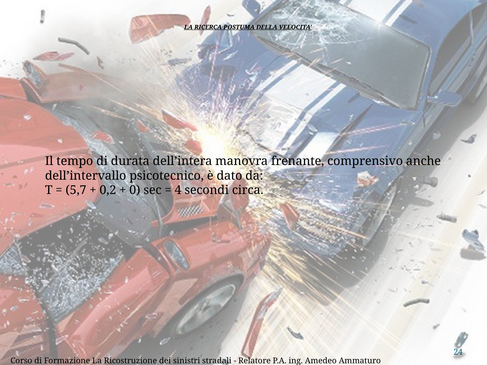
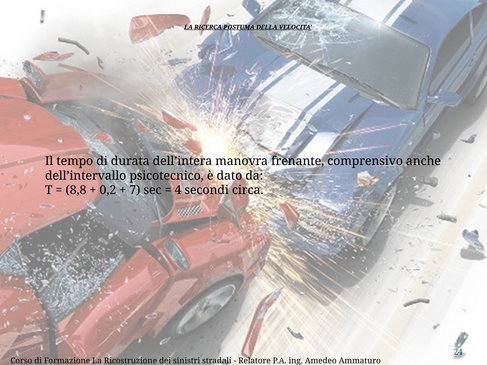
5,7: 5,7 -> 8,8 (76, 190)
0: 0 -> 7 (135, 190)
